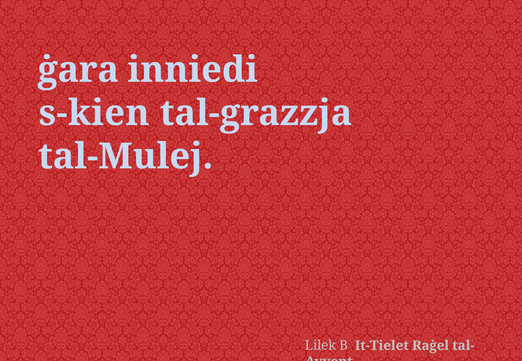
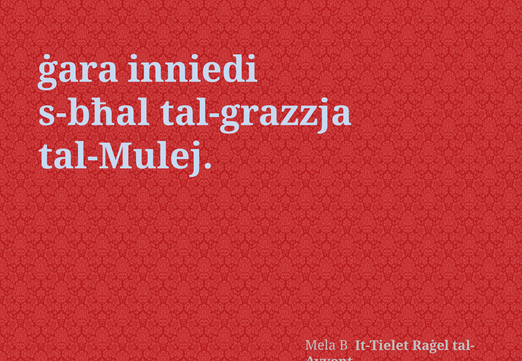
s-kien: s-kien -> s-bħal (94, 113)
Lilek: Lilek -> Mela (320, 346)
